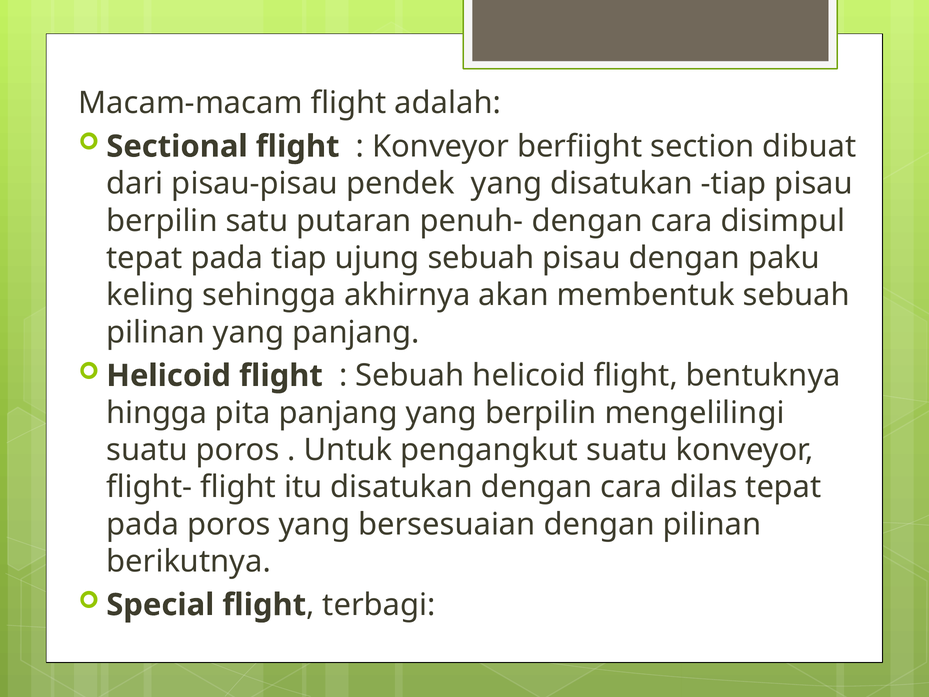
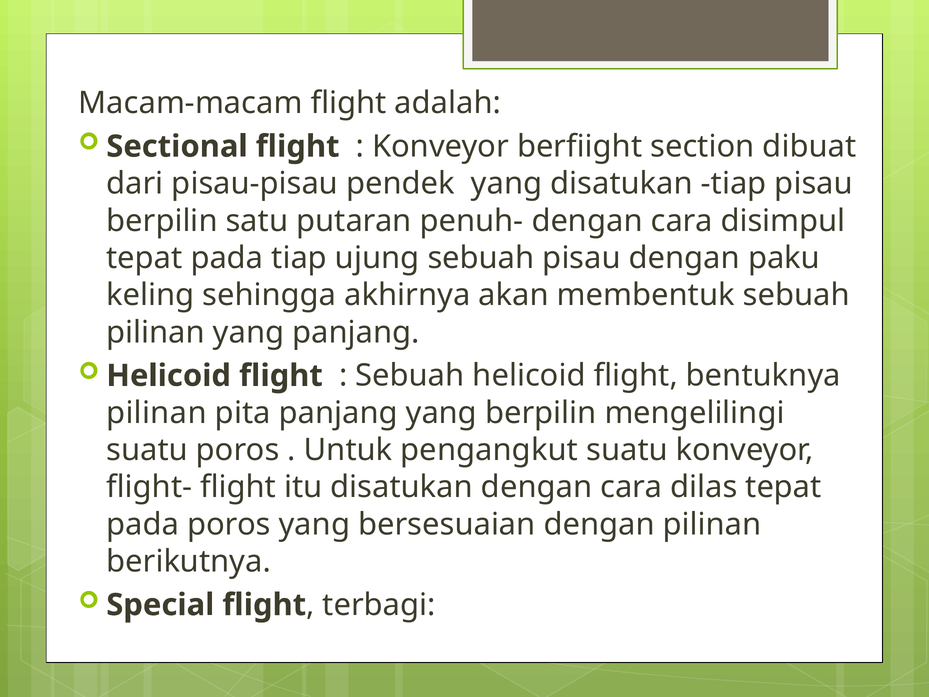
hingga: hingga -> pilinan (156, 413)
